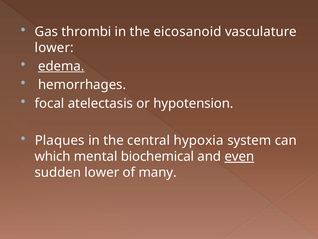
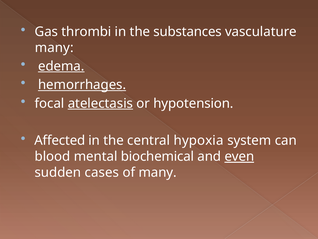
eicosanoid: eicosanoid -> substances (188, 32)
lower: lower -> many (54, 48)
hemorrhages underline: none -> present (82, 85)
atelectasis underline: none -> present (100, 103)
Plaques: Plaques -> Affected (60, 140)
which: which -> blood (52, 156)
sudden lower: lower -> cases (102, 172)
